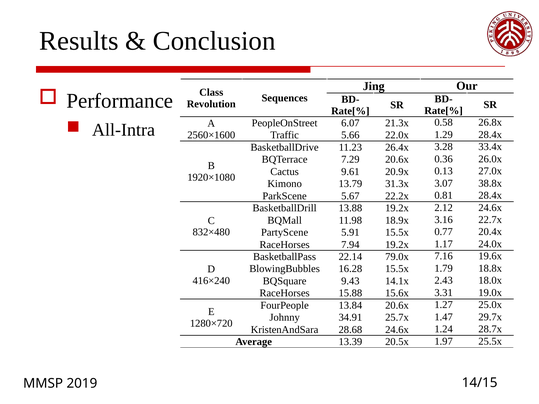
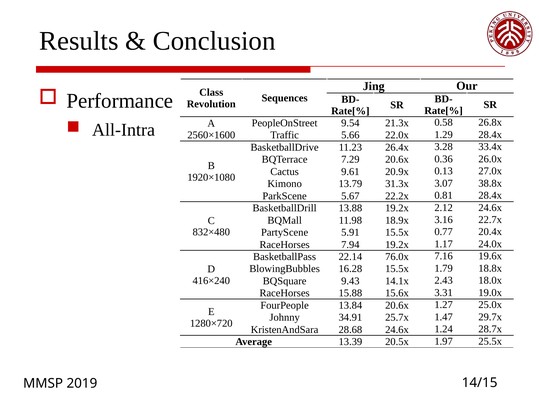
6.07: 6.07 -> 9.54 (350, 123)
79.0x: 79.0x -> 76.0x (397, 257)
